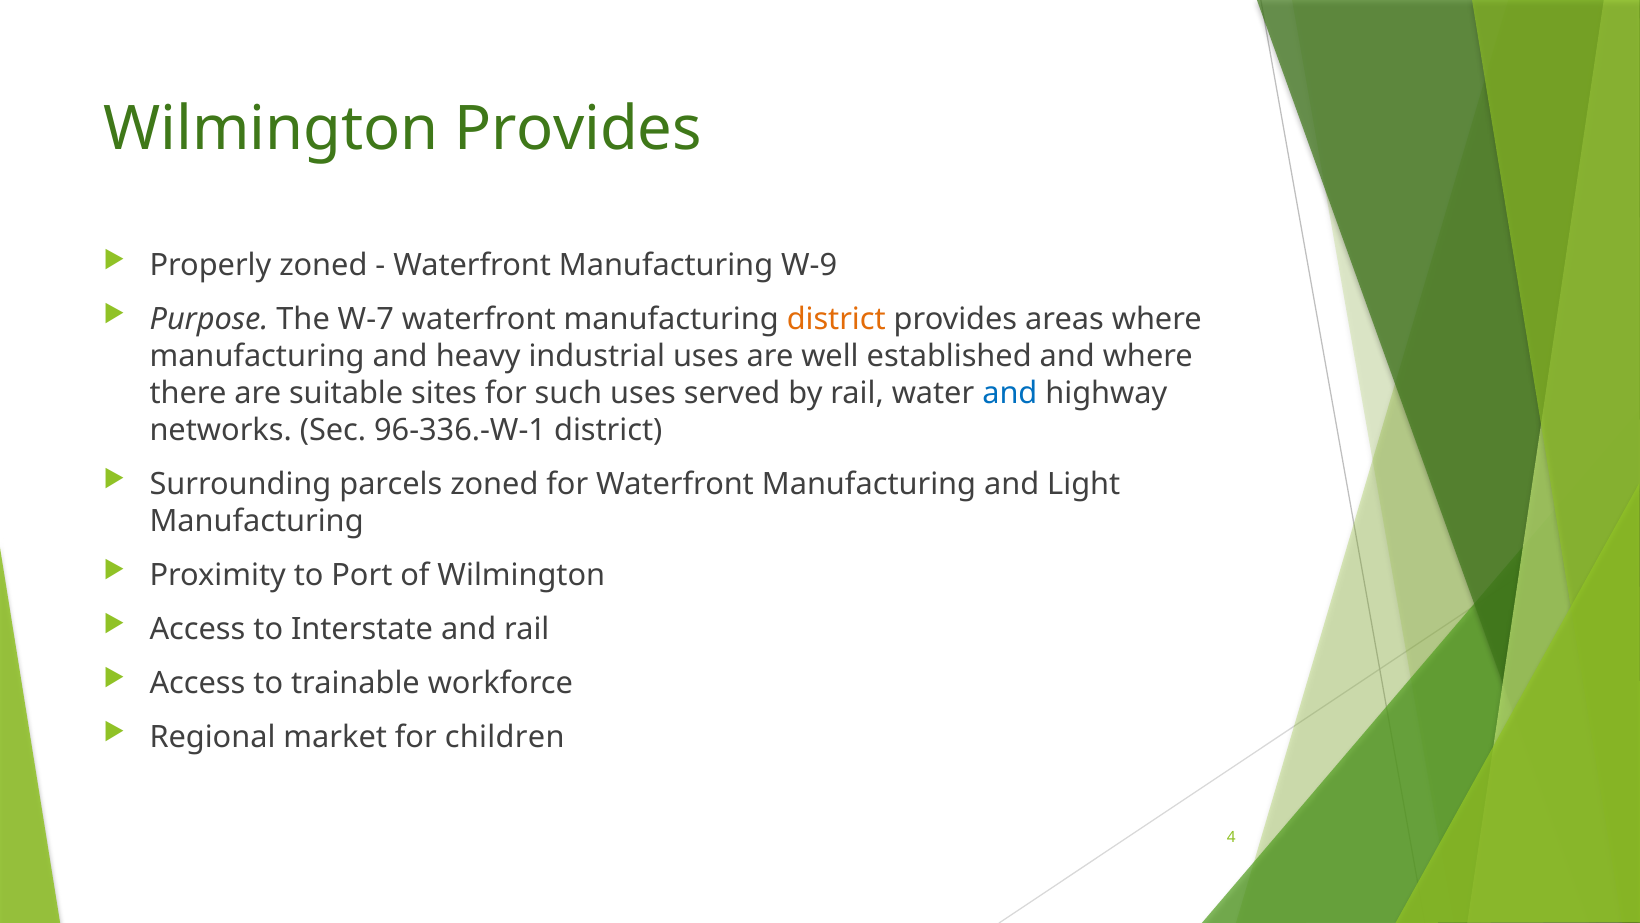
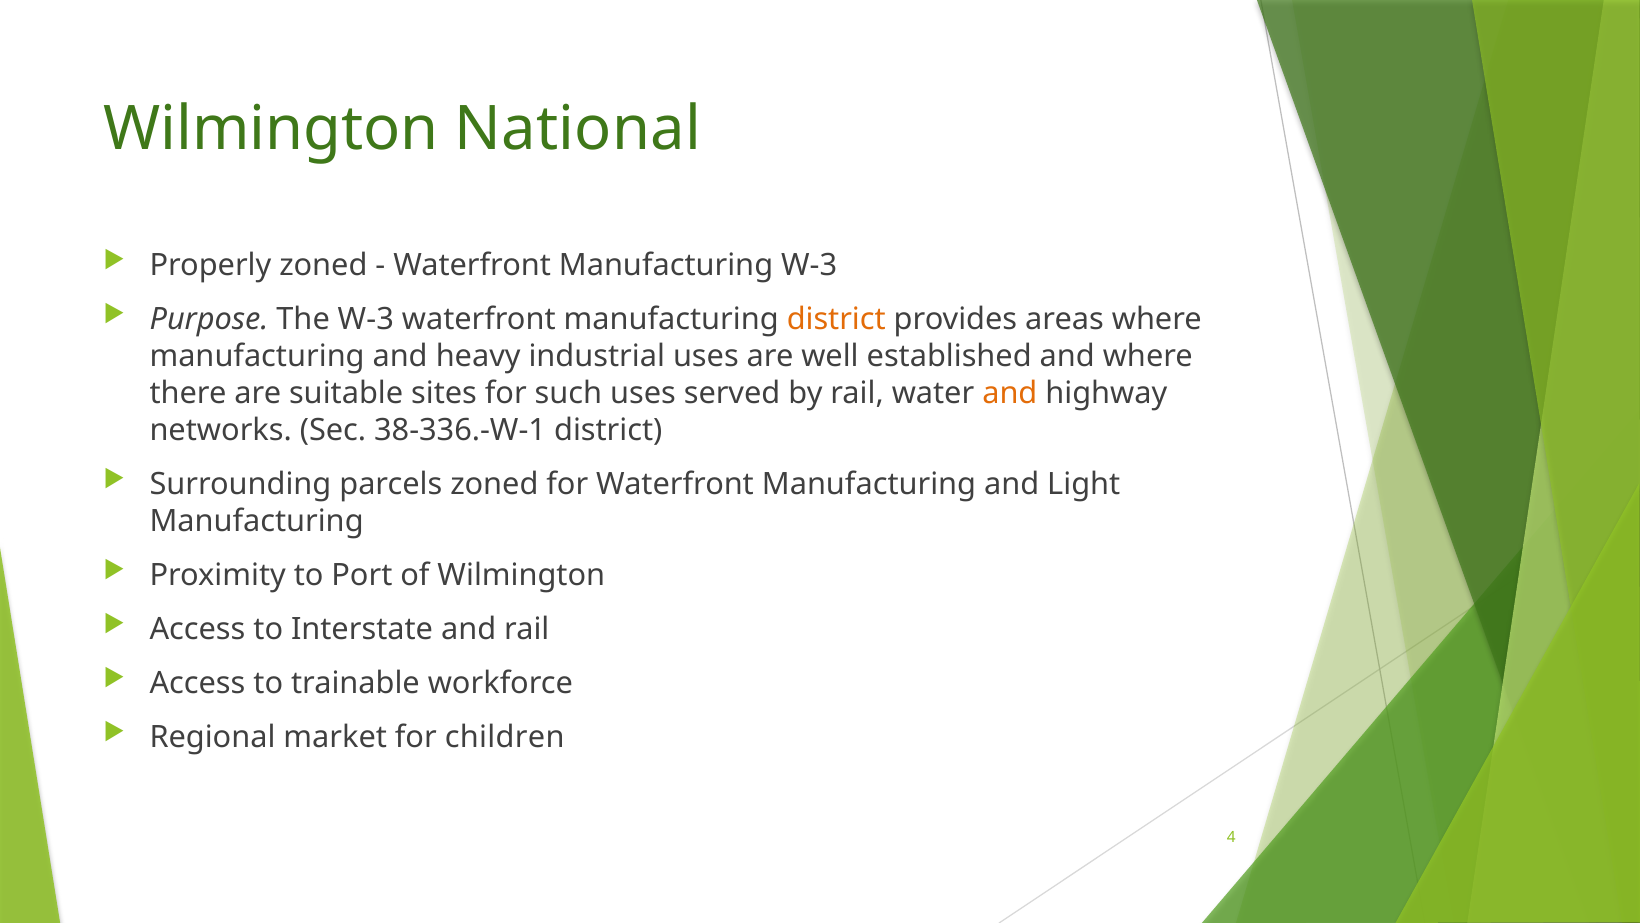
Wilmington Provides: Provides -> National (578, 129)
Manufacturing W-9: W-9 -> W-3 (809, 265)
The W-7: W-7 -> W-3 (366, 319)
and colour: blue -> orange (1010, 393)
96-336.-W-1: 96-336.-W-1 -> 38-336.-W-1 (460, 430)
